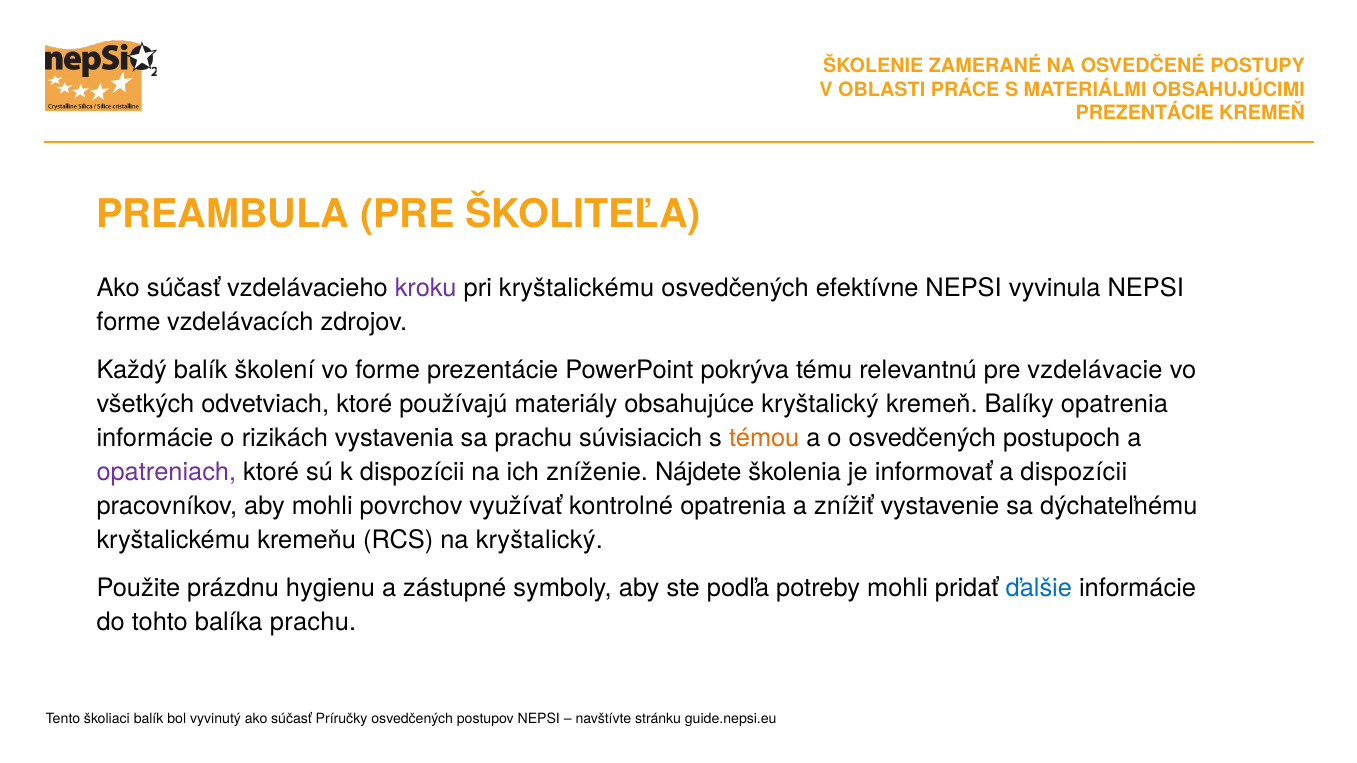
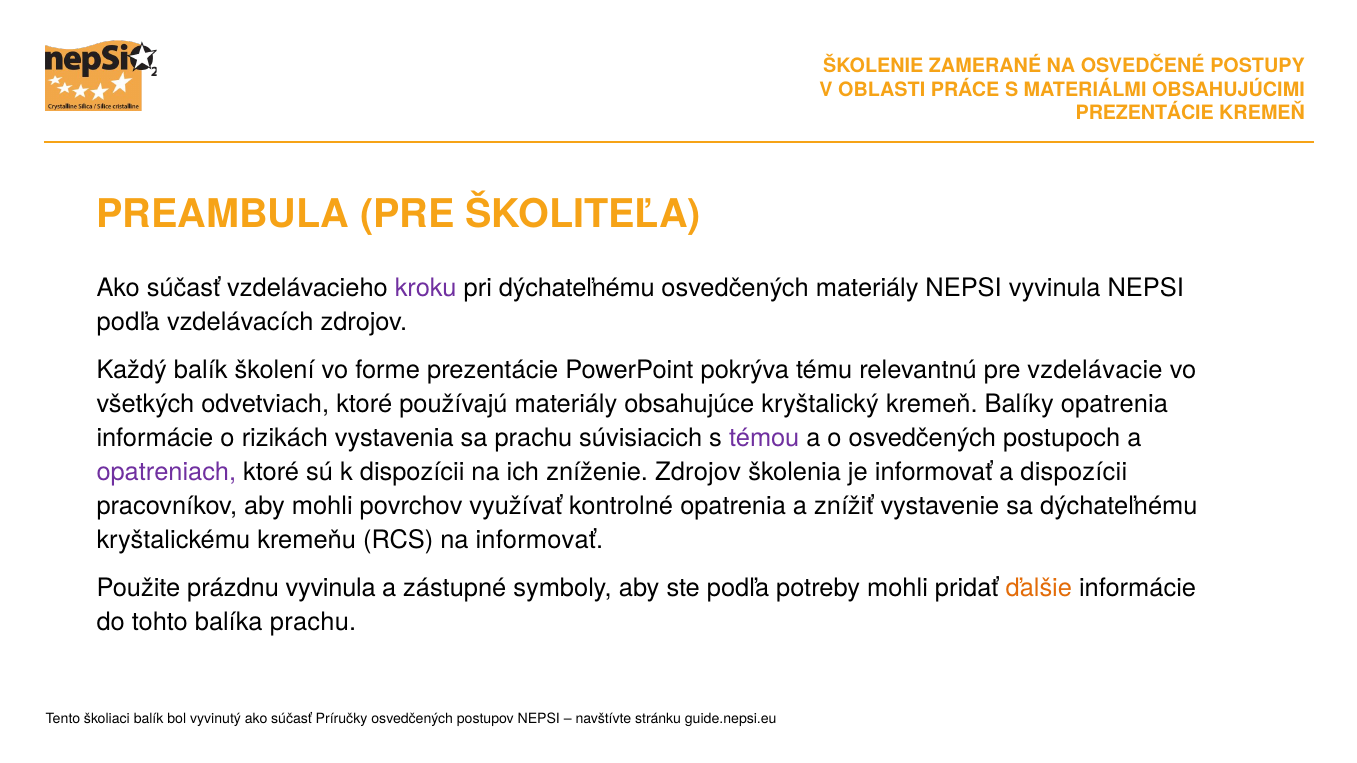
pri kryštalickému: kryštalickému -> dýchateľnému (577, 288)
osvedčených efektívne: efektívne -> materiály (867, 288)
forme: forme -> podľa (128, 322)
témou colour: orange -> purple (764, 438)
zníženie Nájdete: Nájdete -> Zdrojov (698, 472)
na kryštalický: kryštalický -> informovať (539, 540)
prázdnu hygienu: hygienu -> vyvinula (331, 588)
ďalšie colour: blue -> orange (1039, 588)
